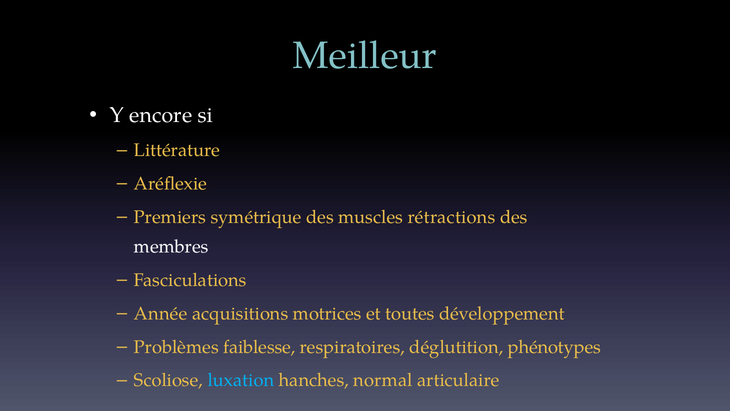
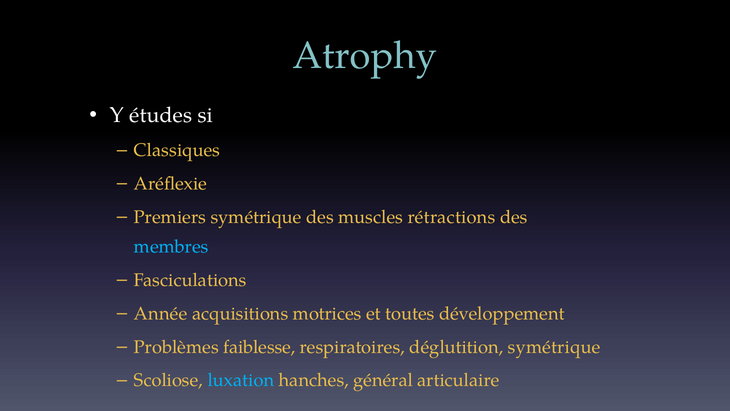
Meilleur: Meilleur -> Atrophy (365, 56)
encore: encore -> études (161, 115)
Littérature: Littérature -> Classiques (177, 150)
membres colour: white -> light blue (171, 247)
déglutition phénotypes: phénotypes -> symétrique (554, 347)
normal: normal -> général (383, 380)
